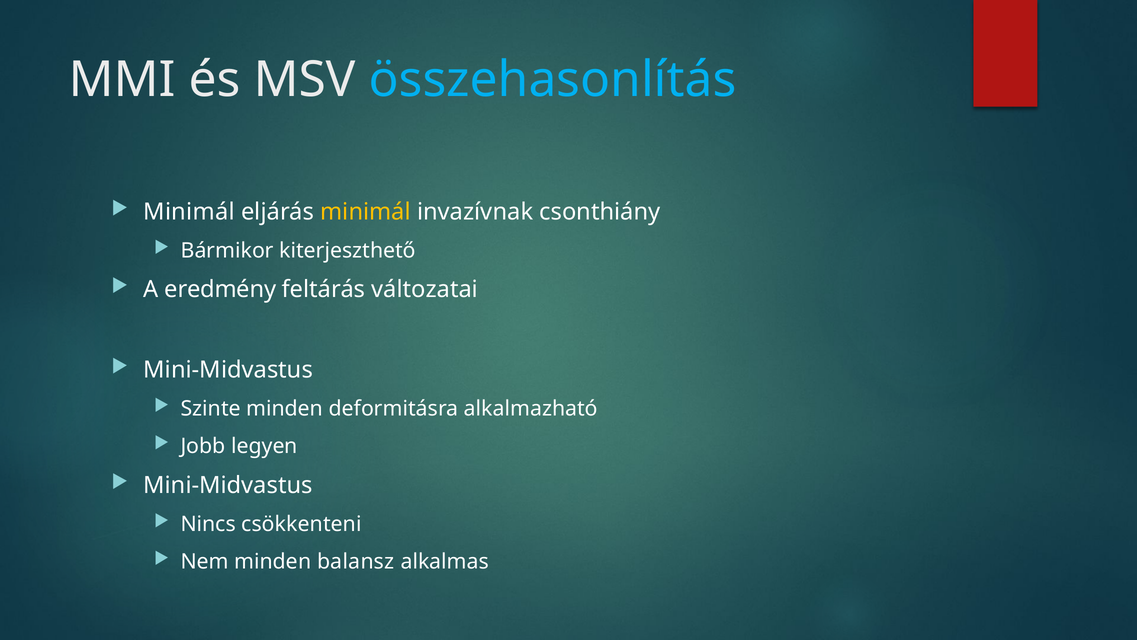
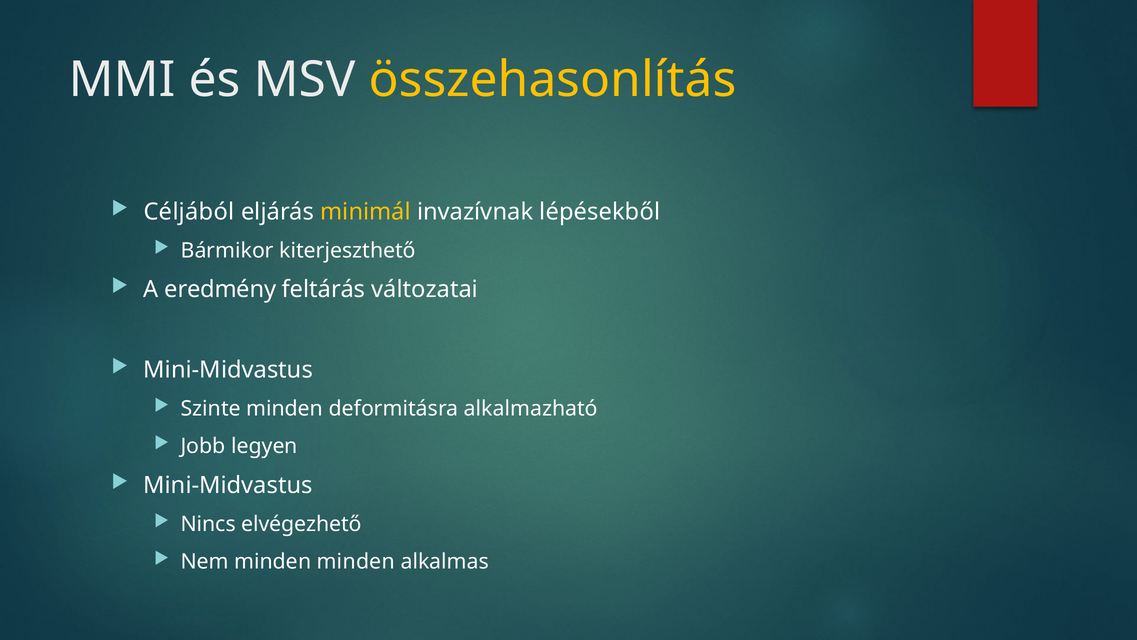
összehasonlítás colour: light blue -> yellow (553, 80)
Minimál: Minimál -> Céljából (189, 212)
csonthiány: csonthiány -> lépésekből (600, 212)
csökkenteni: csökkenteni -> elvégezhető (302, 524)
minden balansz: balansz -> minden (356, 561)
